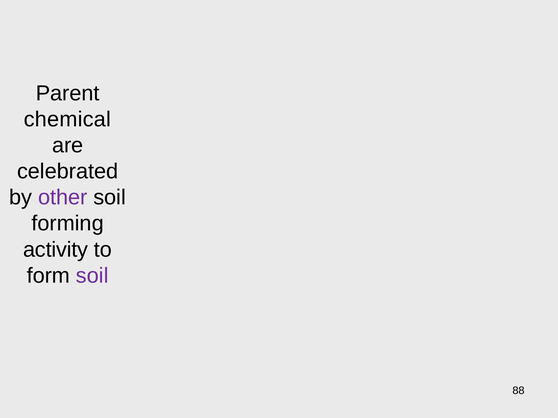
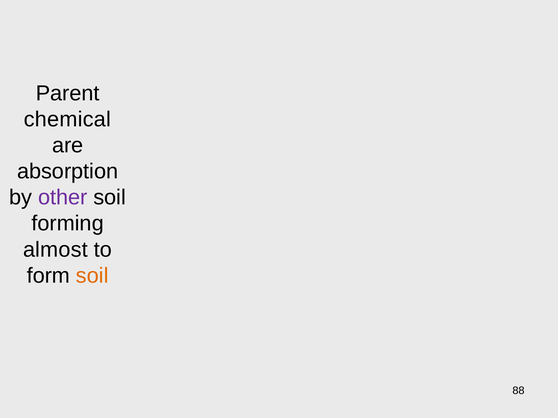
celebrated: celebrated -> absorption (68, 172)
activity: activity -> almost (55, 250)
soil colour: purple -> orange (92, 276)
